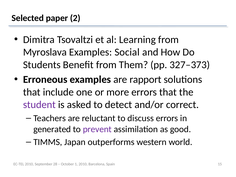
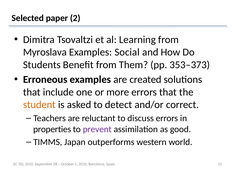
327–373: 327–373 -> 353–373 (190, 65)
rapport: rapport -> created (145, 79)
student colour: purple -> orange (39, 105)
generated: generated -> properties (52, 129)
